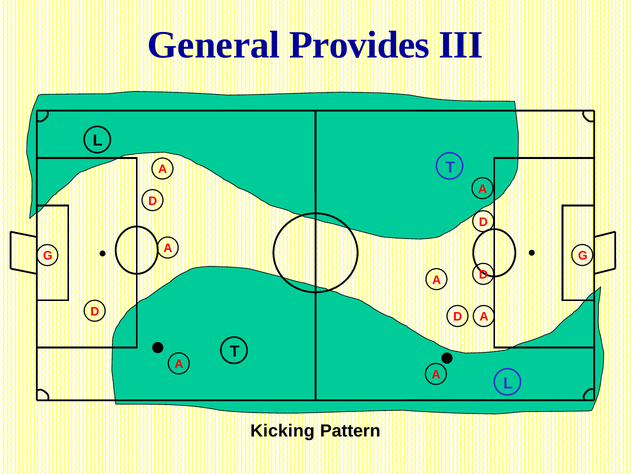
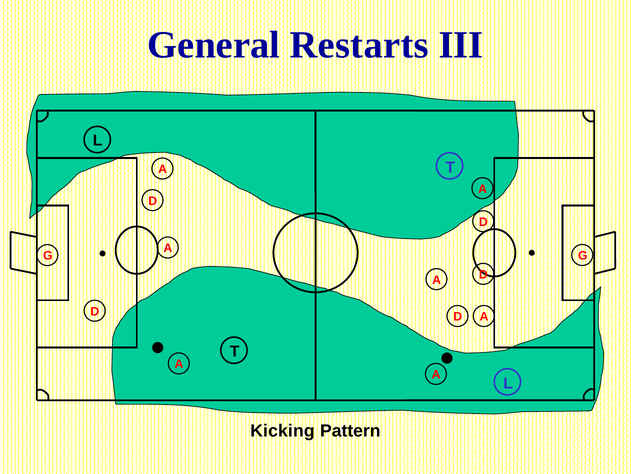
Provides: Provides -> Restarts (359, 45)
